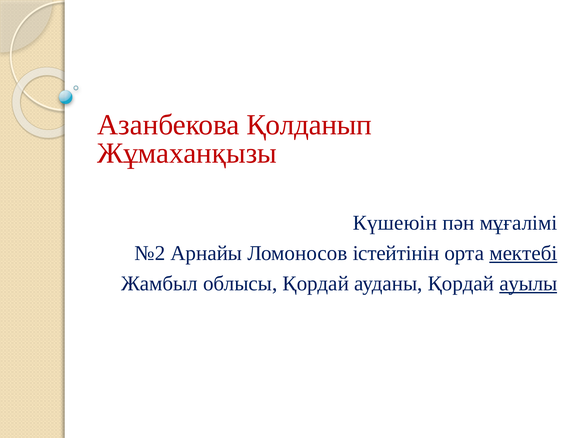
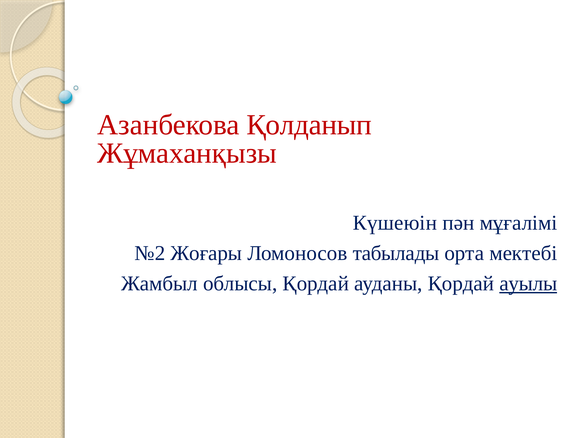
Арнайы: Арнайы -> Жоғары (206, 253)
істейтінін: істейтінін -> табылады (396, 253)
мектебі underline: present -> none (523, 253)
